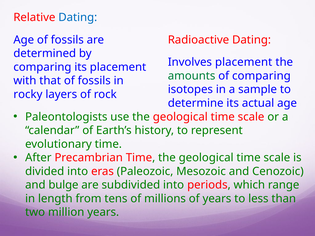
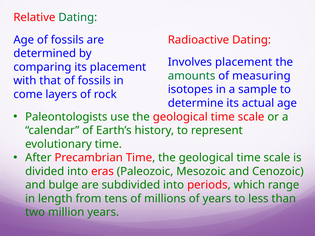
Dating colour: blue -> green (78, 18)
of comparing: comparing -> measuring (261, 76)
rocky: rocky -> come (28, 94)
